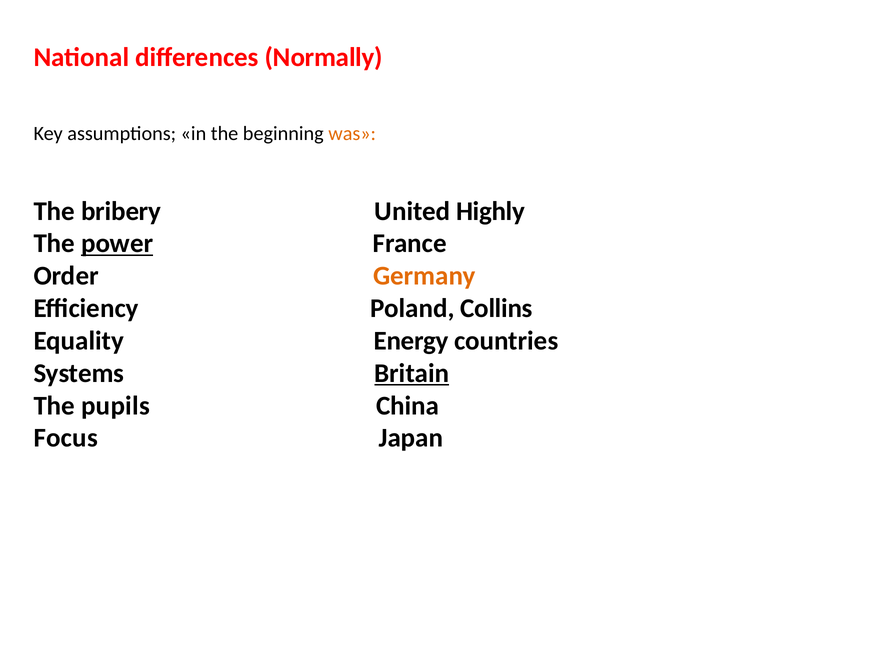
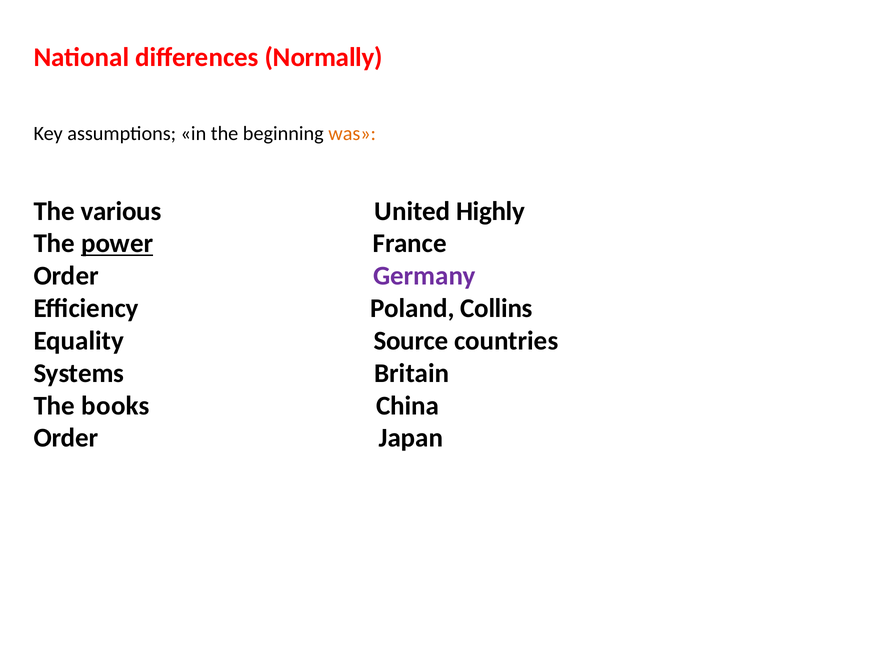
bribery: bribery -> various (121, 211)
Germany colour: orange -> purple (424, 276)
Energy: Energy -> Source (411, 341)
Britain underline: present -> none (412, 373)
pupils: pupils -> books (116, 405)
Focus: Focus -> Order (66, 438)
